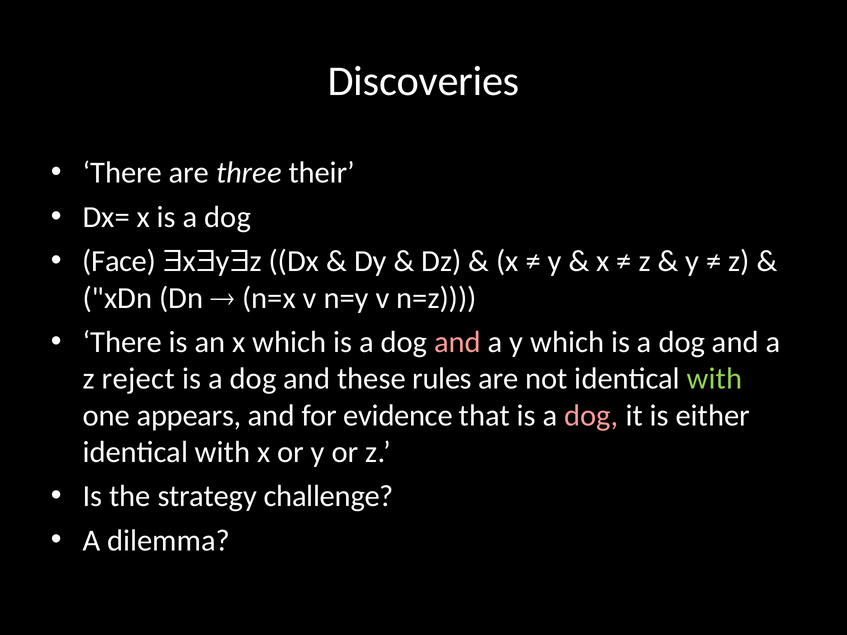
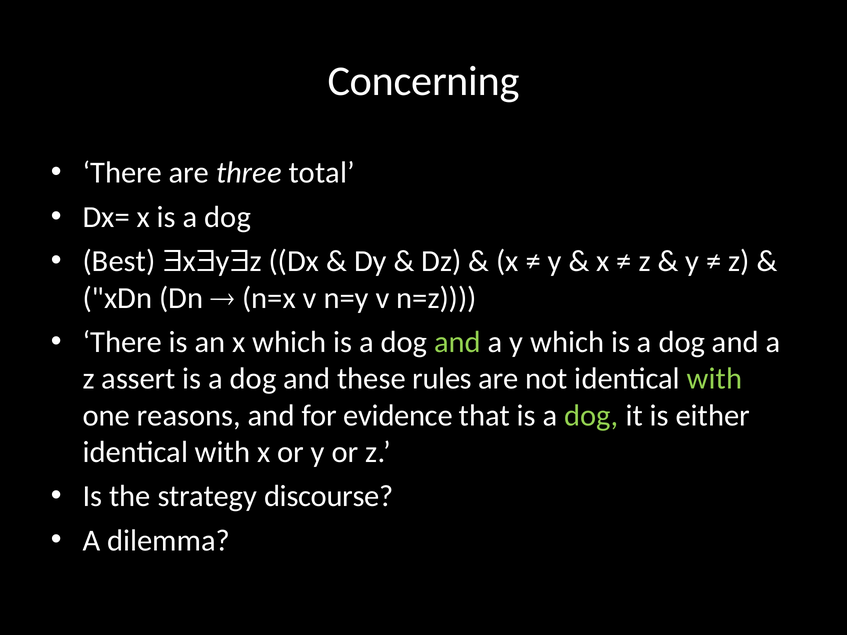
Discoveries: Discoveries -> Concerning (424, 81)
their: their -> total (322, 173)
Face: Face -> Best (119, 261)
and colour: pink -> light green (458, 342)
reject: reject -> assert (139, 379)
appears: appears -> reasons (189, 416)
dog colour: pink -> light green (591, 416)
challenge: challenge -> discourse (329, 497)
